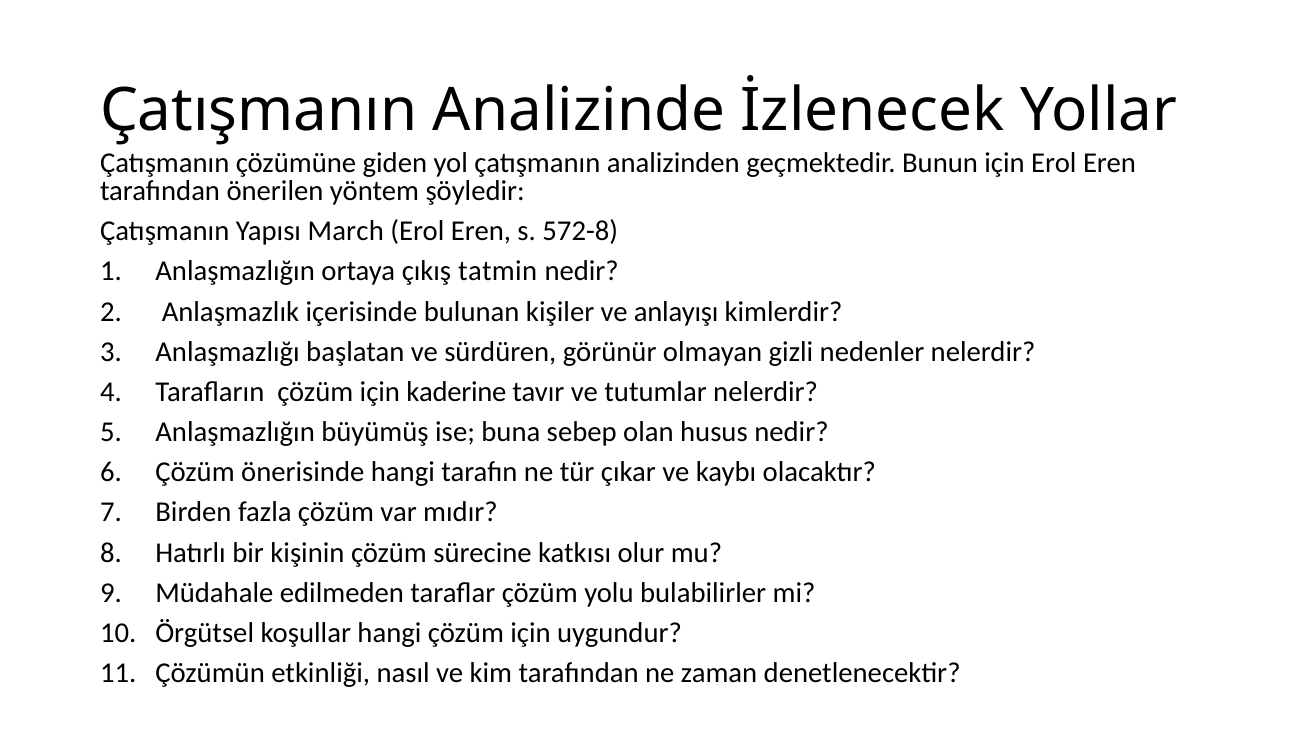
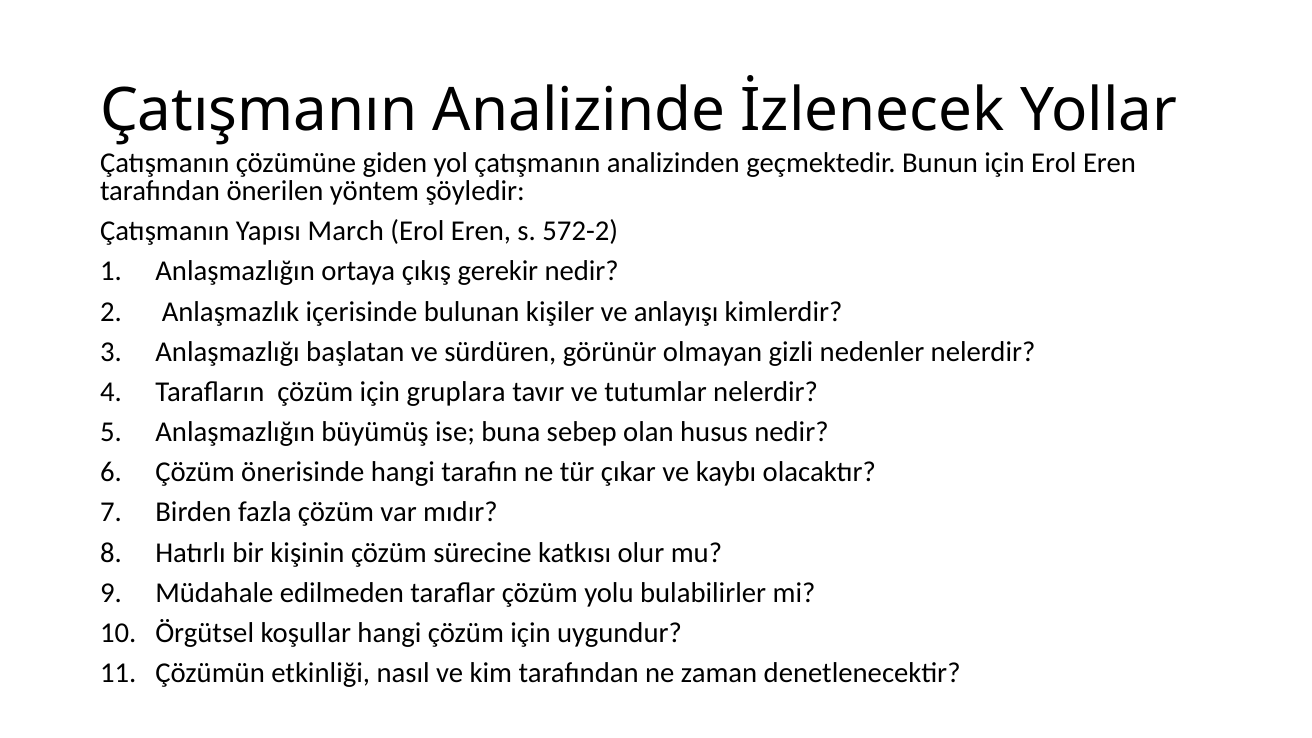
572-8: 572-8 -> 572-2 (580, 231)
tatmin: tatmin -> gerekir (498, 271)
kaderine: kaderine -> gruplara (456, 392)
